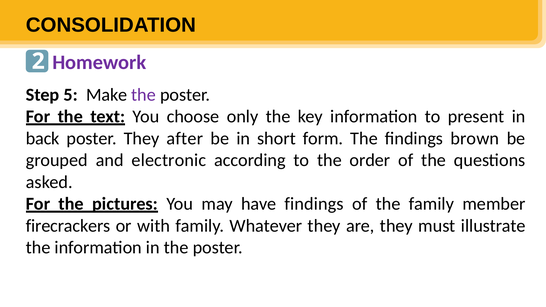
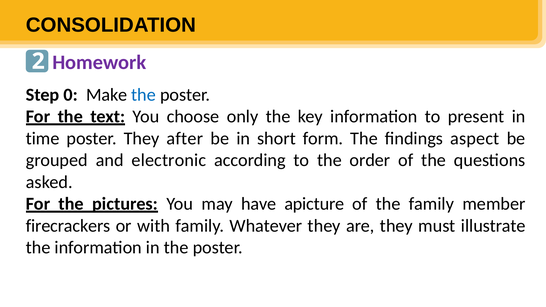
5: 5 -> 0 (71, 95)
the colour: purple -> blue (144, 95)
back: back -> time (43, 138)
brown: brown -> aspect (475, 138)
have findings: findings -> apicture (314, 204)
